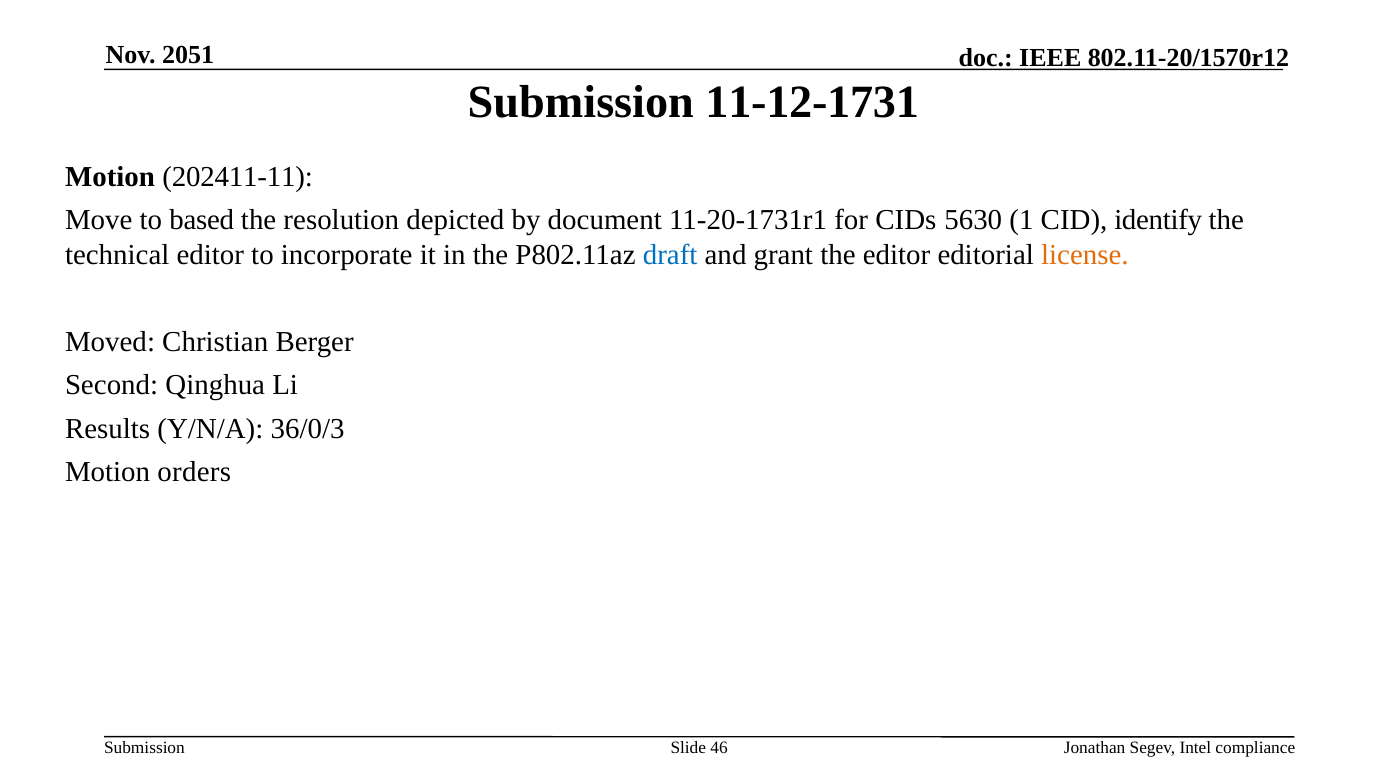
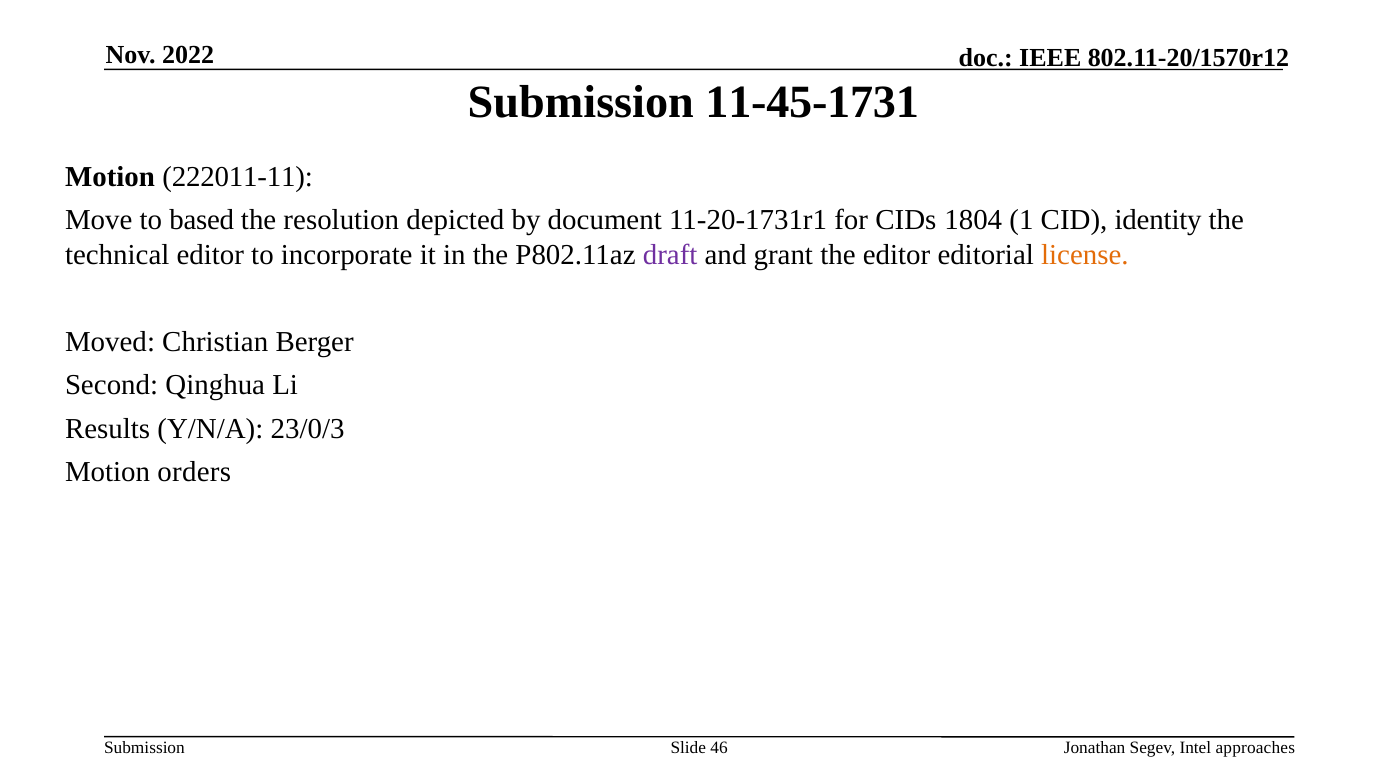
2051: 2051 -> 2022 (188, 55)
11-12-1731: 11-12-1731 -> 11-45-1731 (812, 102)
202411-11: 202411-11 -> 222011-11 (238, 177)
5630: 5630 -> 1804 (973, 220)
identify: identify -> identity (1158, 220)
draft colour: blue -> purple (670, 255)
36/0/3: 36/0/3 -> 23/0/3 (308, 429)
compliance: compliance -> approaches (1255, 748)
